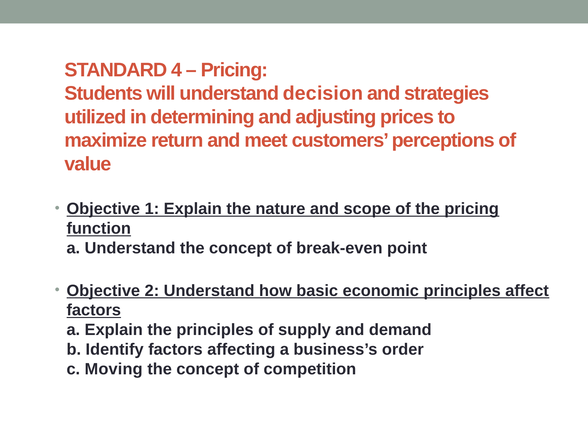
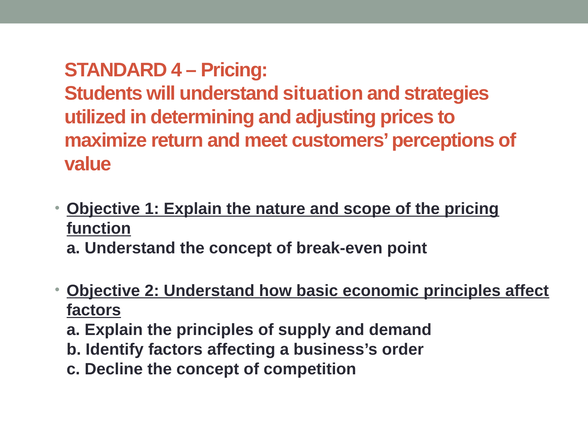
decision: decision -> situation (323, 93)
Moving: Moving -> Decline (114, 369)
